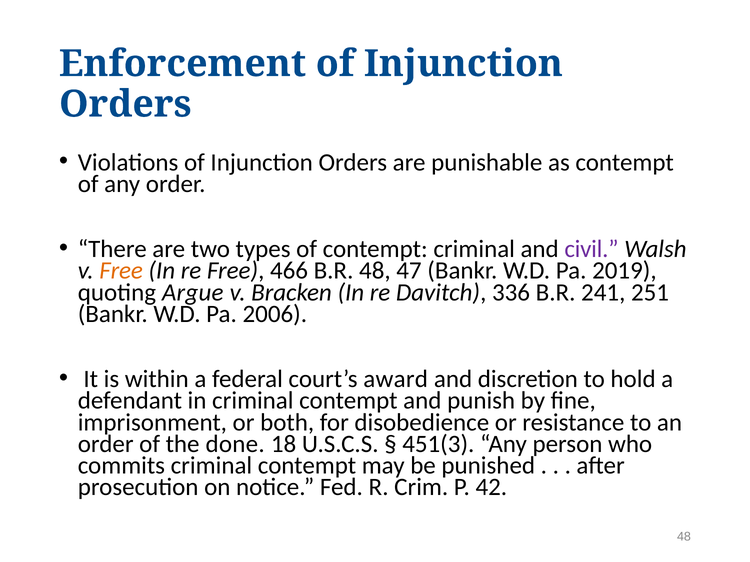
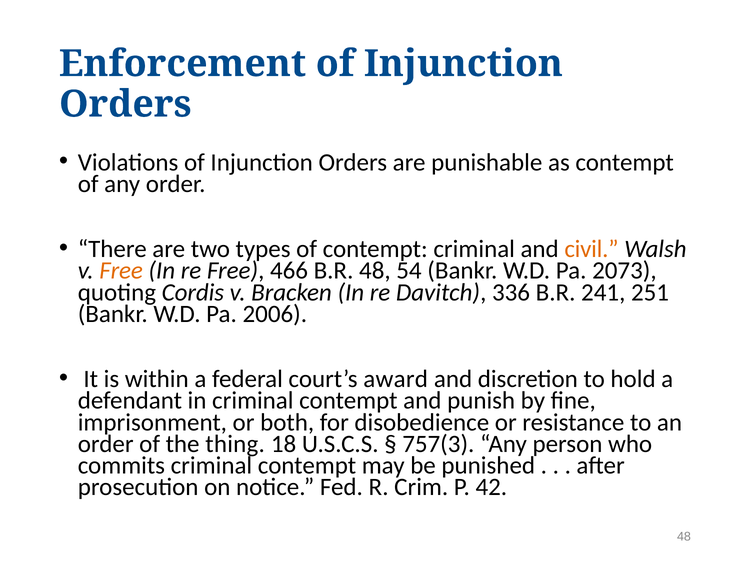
civil colour: purple -> orange (592, 249)
47: 47 -> 54 (409, 271)
2019: 2019 -> 2073 (624, 271)
Argue: Argue -> Cordis (193, 293)
done: done -> thing (235, 444)
451(3: 451(3 -> 757(3 (438, 444)
